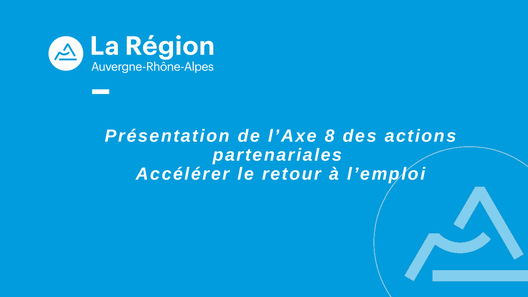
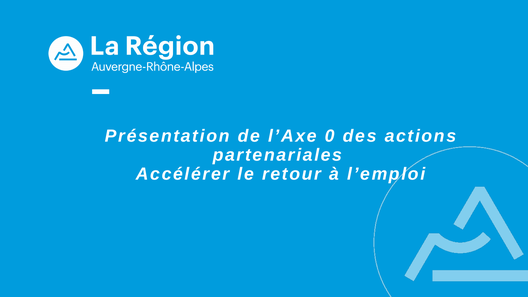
8: 8 -> 0 (330, 136)
